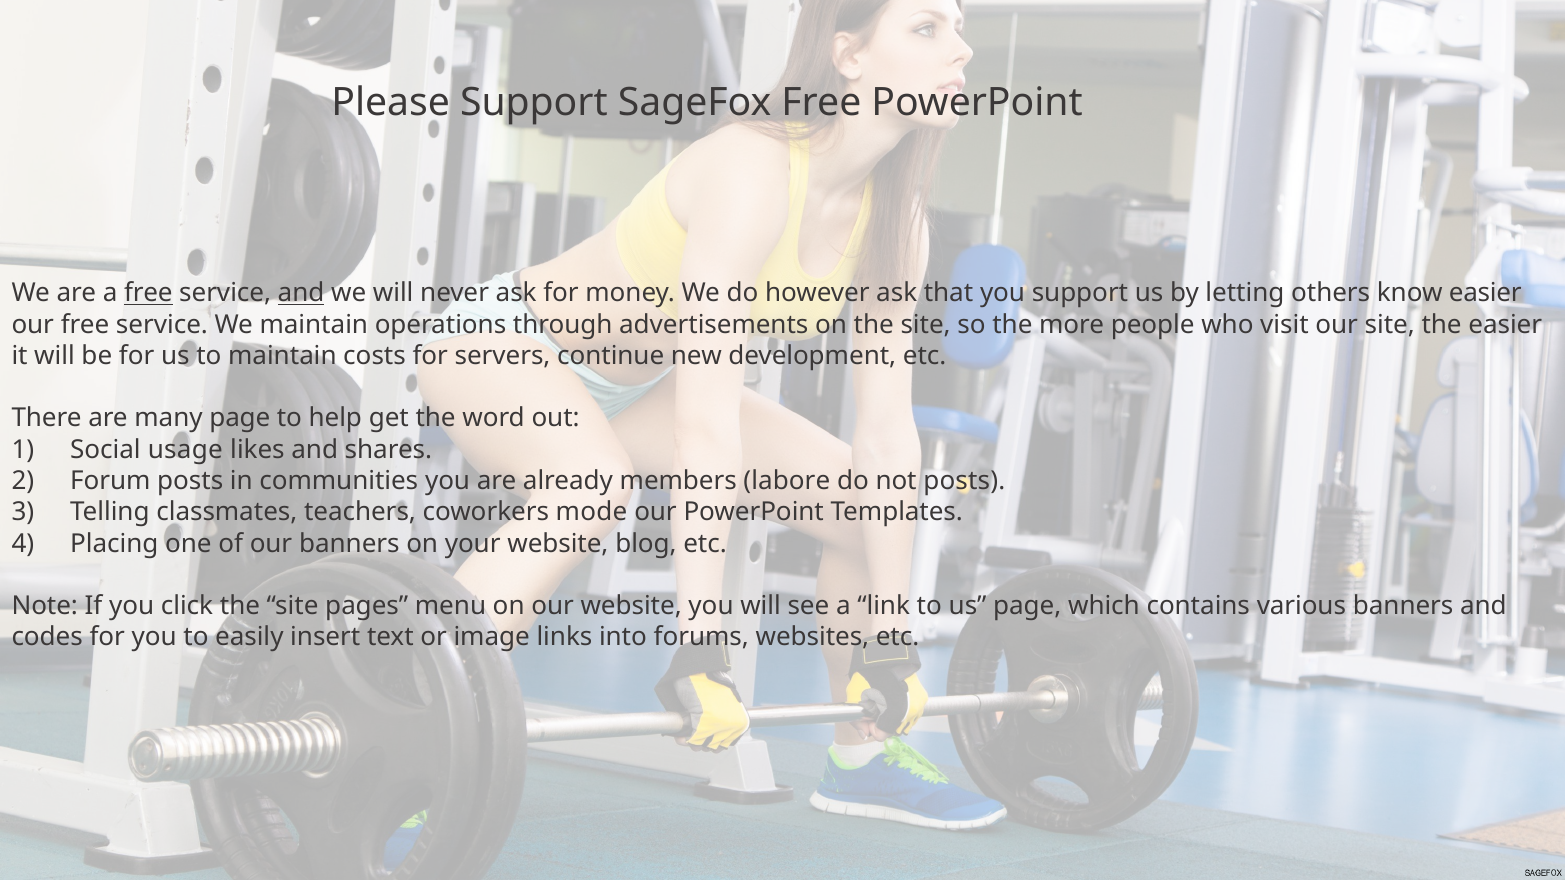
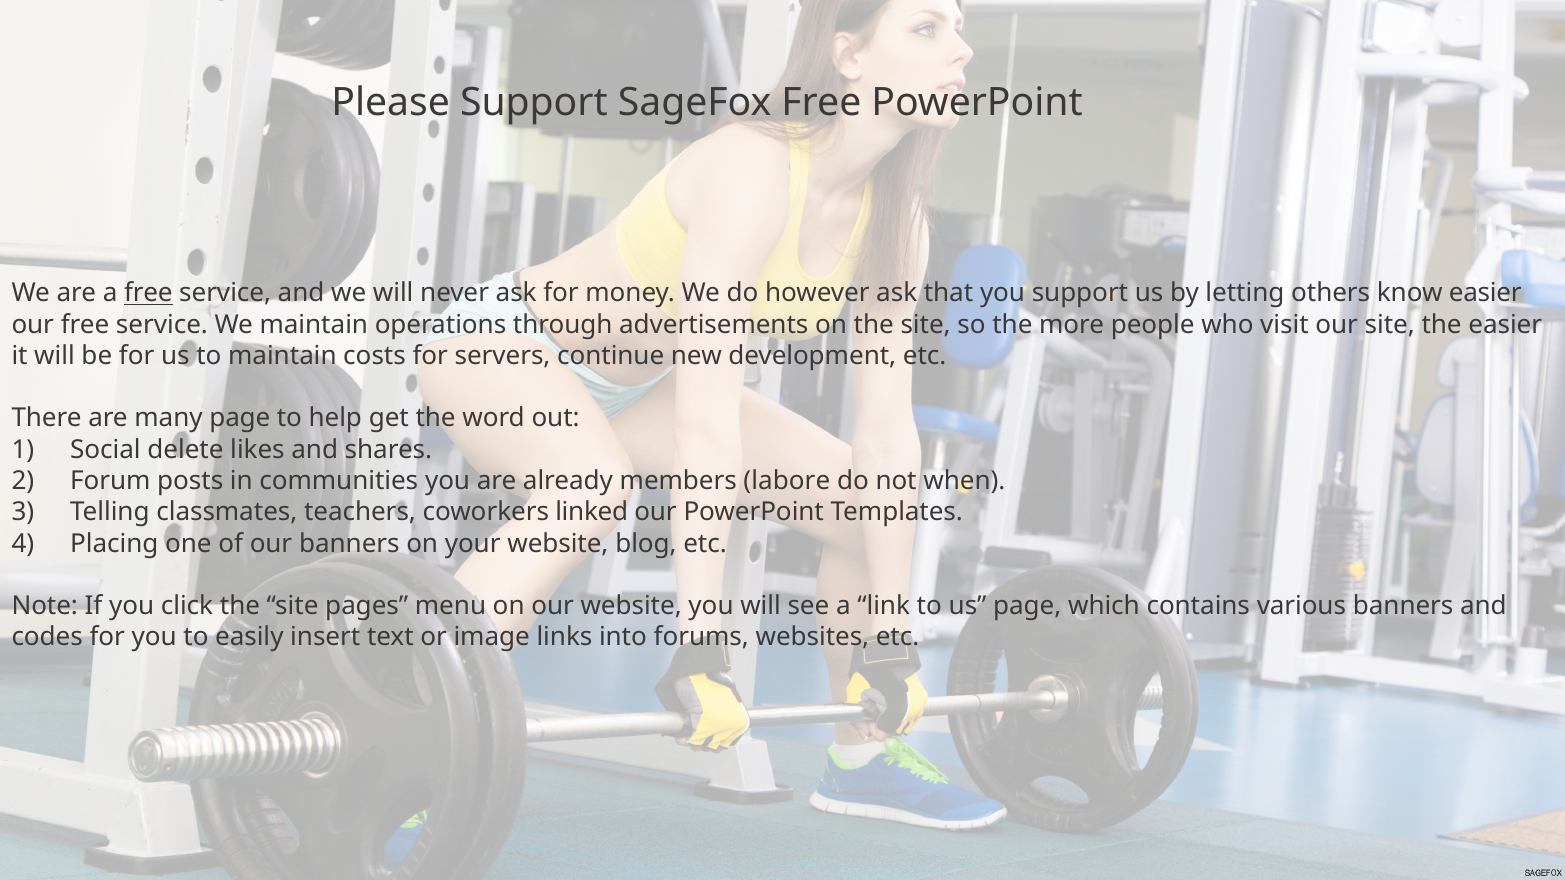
and underline: present -> none (301, 293)
usage: usage -> delete (185, 450)
not posts: posts -> when (964, 481)
mode: mode -> linked (592, 512)
